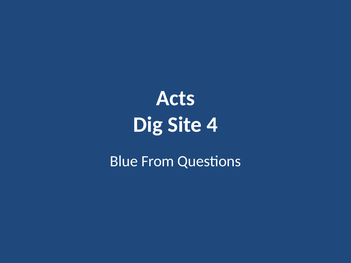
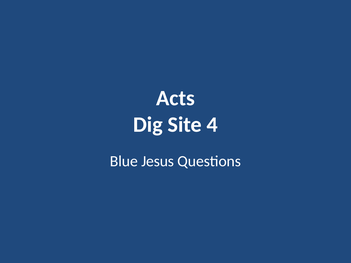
From: From -> Jesus (158, 161)
